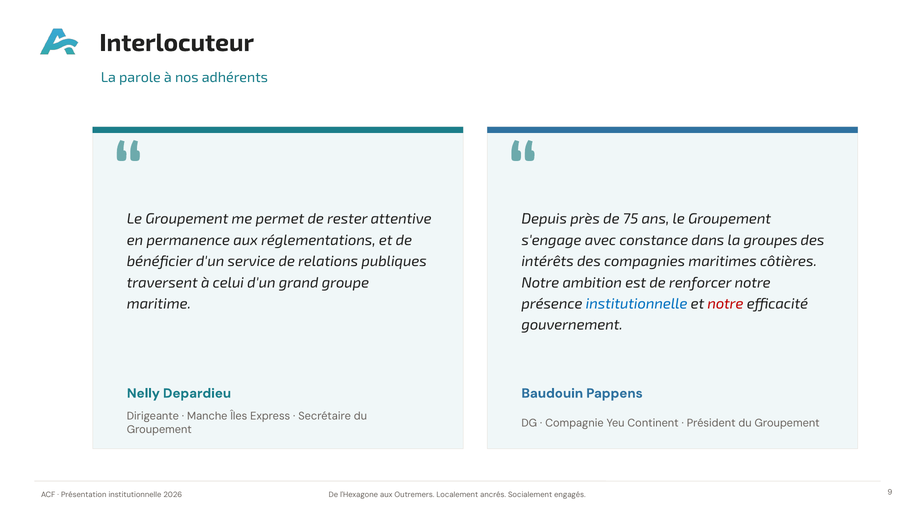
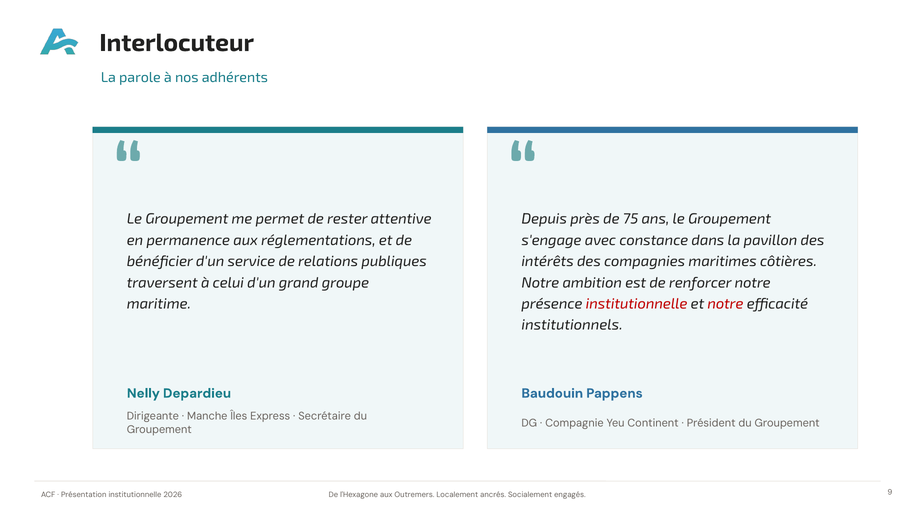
groupes: groupes -> pavillon (771, 241)
institutionnelle colour: blue -> red (637, 304)
gouvernement: gouvernement -> institutionnels (572, 326)
